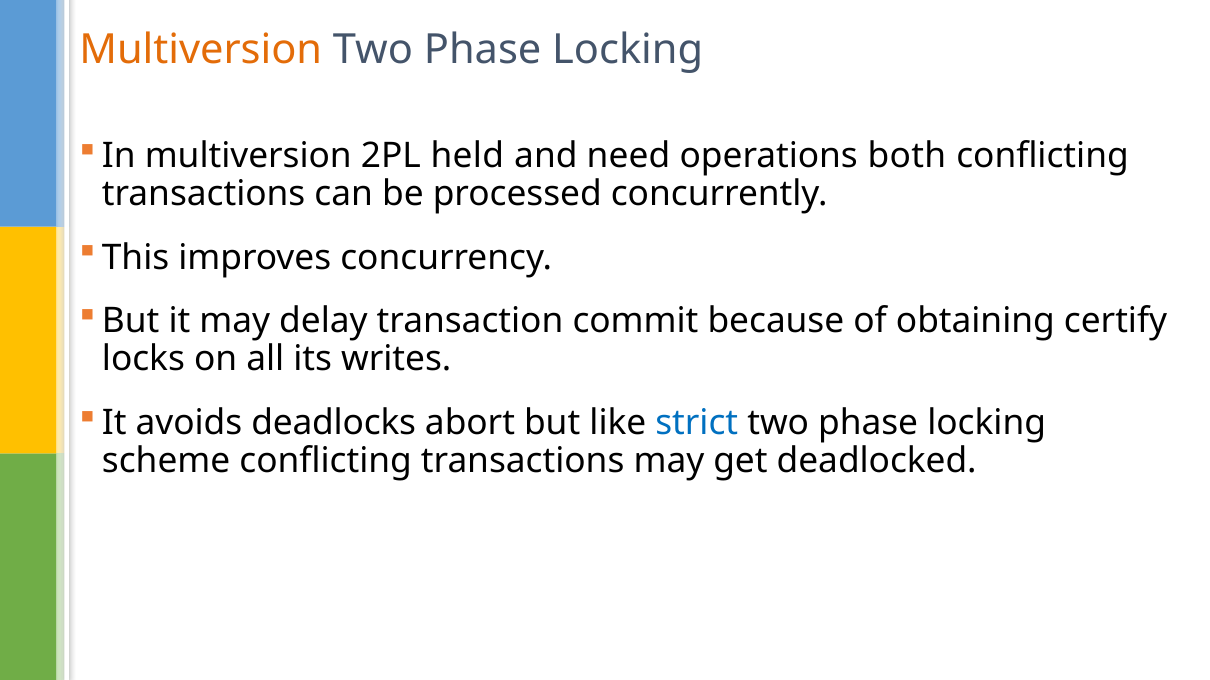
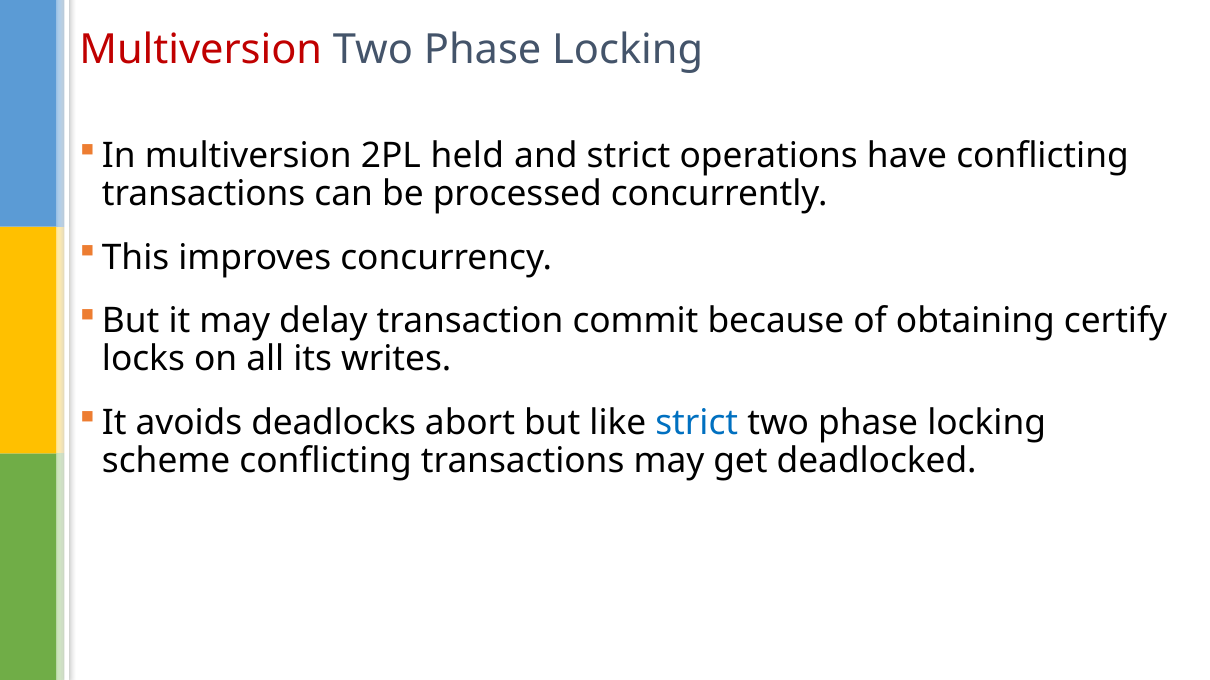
Multiversion colour: orange -> red (201, 50)
and need: need -> strict (629, 156)
both: both -> have (907, 156)
